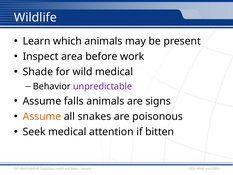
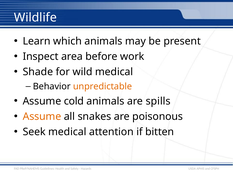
unpredictable colour: purple -> orange (103, 86)
falls: falls -> cold (74, 101)
signs: signs -> spills (158, 101)
